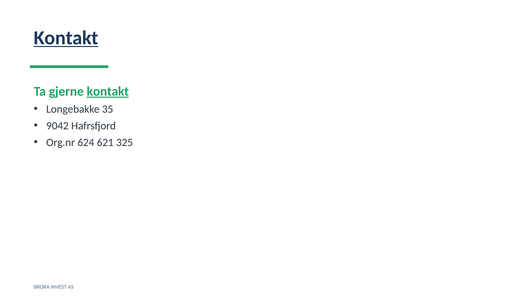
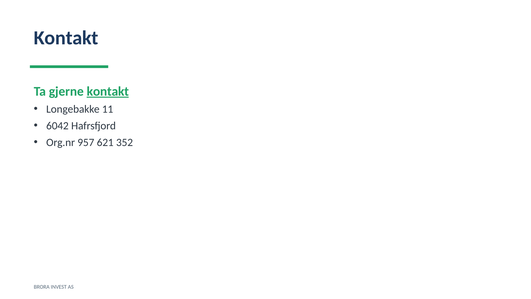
Kontakt underline: present -> none (66, 38)
35: 35 -> 11 (108, 109)
9042: 9042 -> 6042 (57, 126)
624: 624 -> 957 (86, 142)
325: 325 -> 352 (125, 142)
